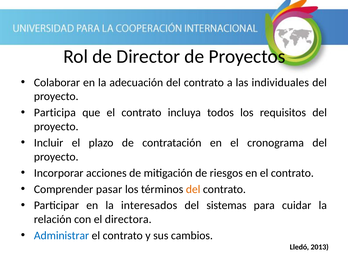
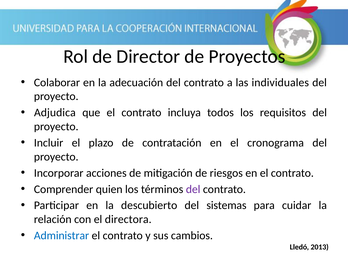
Participa: Participa -> Adjudica (55, 113)
pasar: pasar -> quien (109, 189)
del colour: orange -> purple (193, 189)
interesados: interesados -> descubierto (149, 205)
